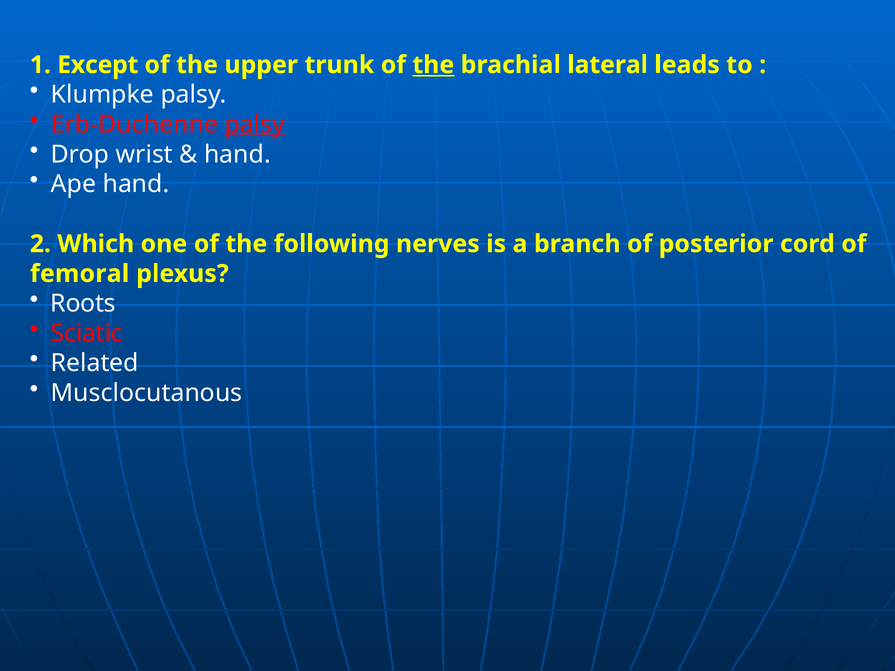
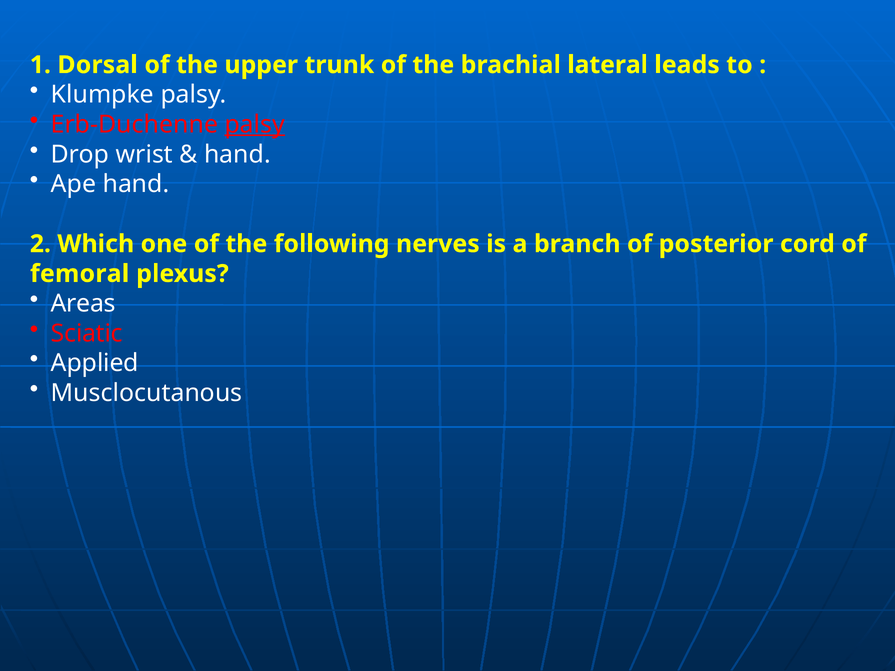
Except: Except -> Dorsal (98, 65)
the underline: present -> none (433, 65)
Roots: Roots -> Areas (83, 304)
Related: Related -> Applied (95, 363)
